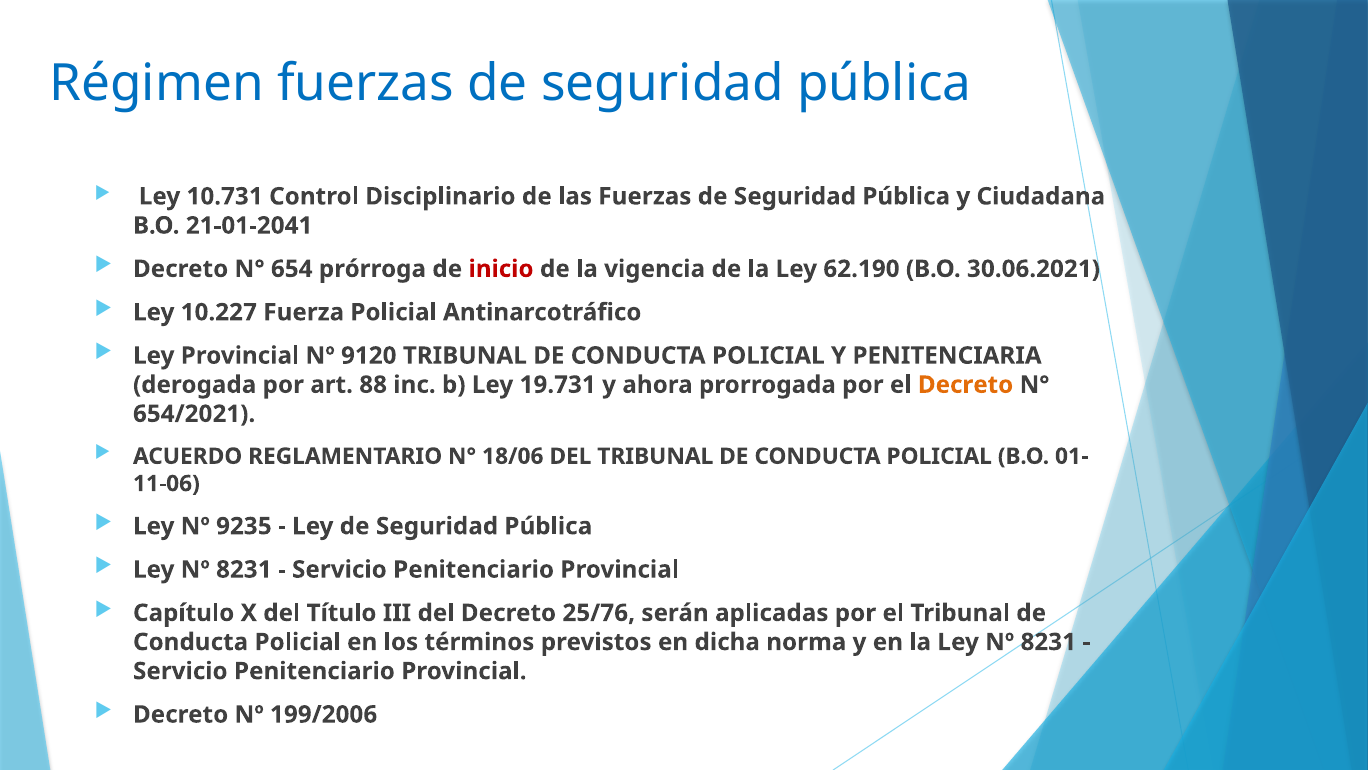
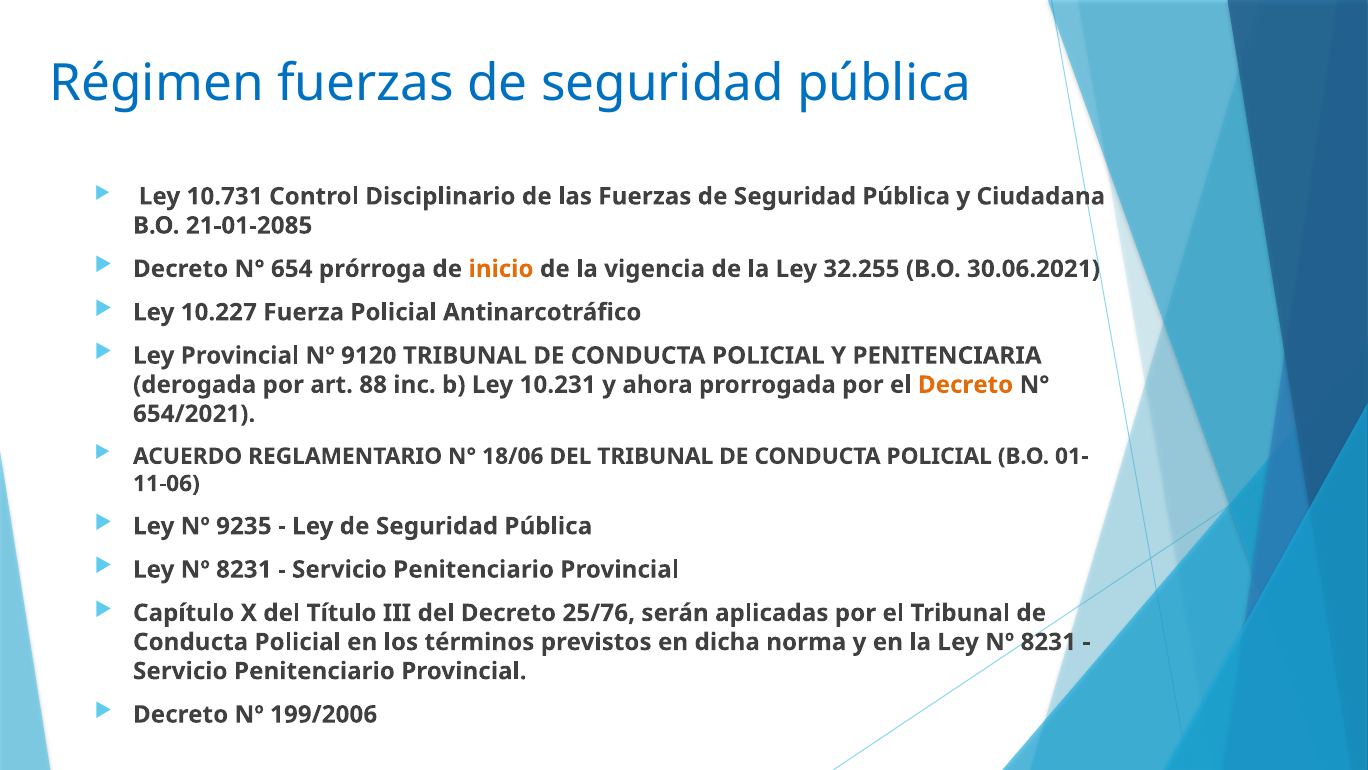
21-01-2041: 21-01-2041 -> 21-01-2085 (249, 225)
inicio colour: red -> orange (501, 269)
62.190: 62.190 -> 32.255 (861, 269)
19.731: 19.731 -> 10.231 (558, 385)
